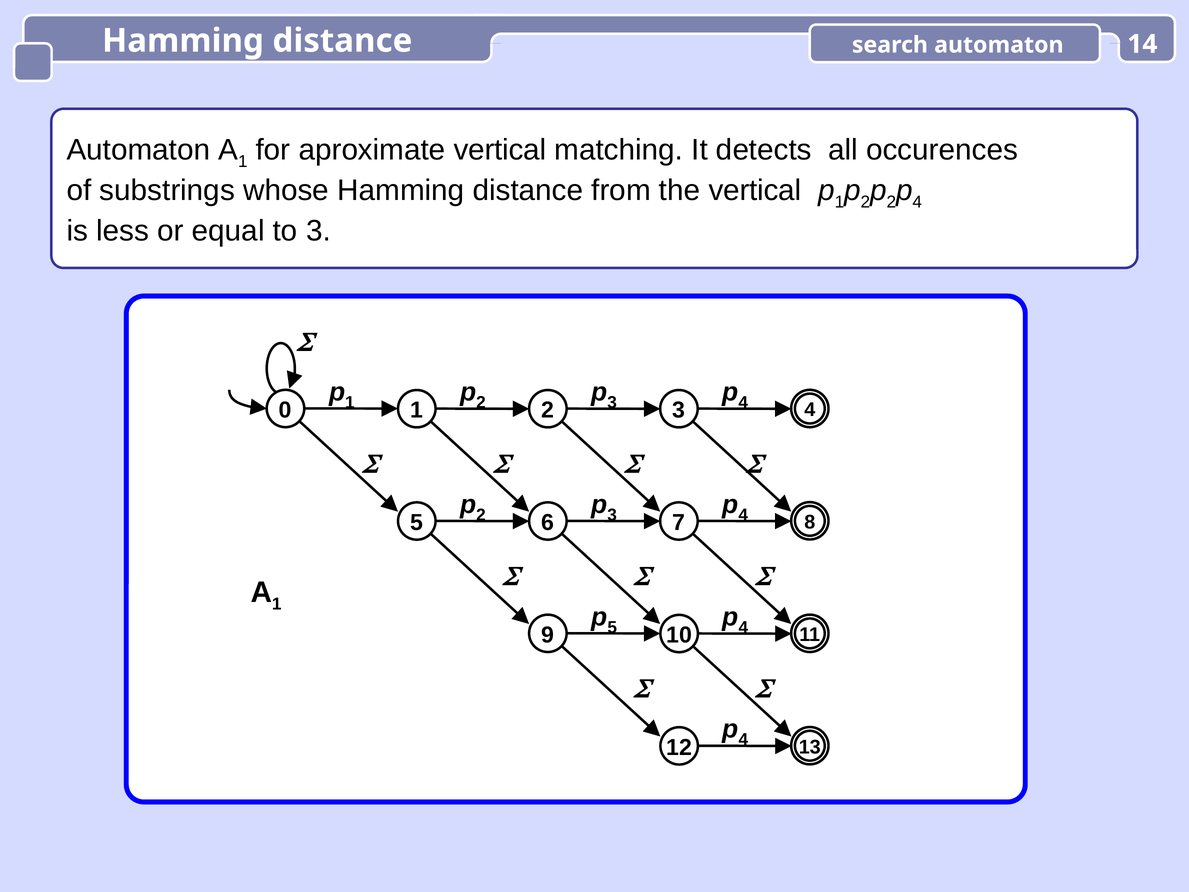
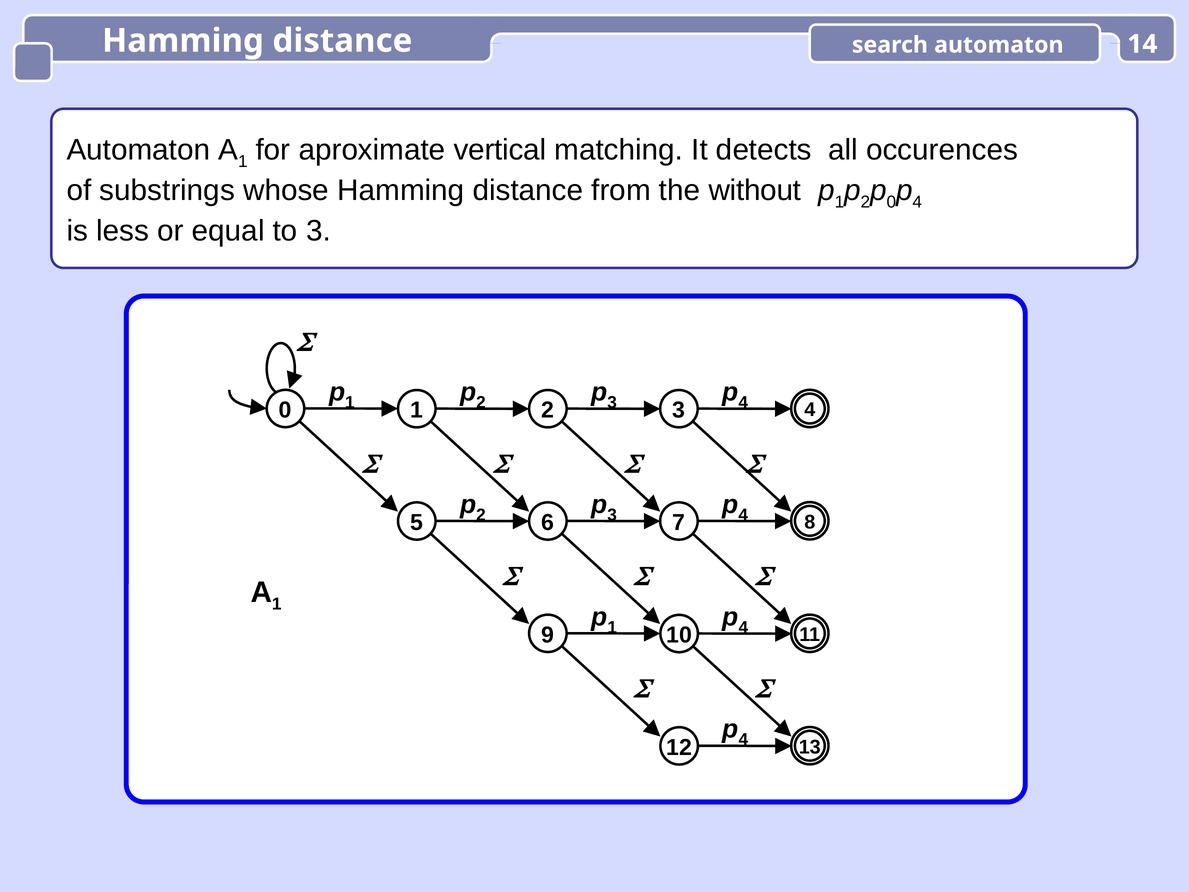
the vertical: vertical -> without (755, 190)
2: 2 -> 0 (891, 202)
5: 5 -> 1 (612, 627)
